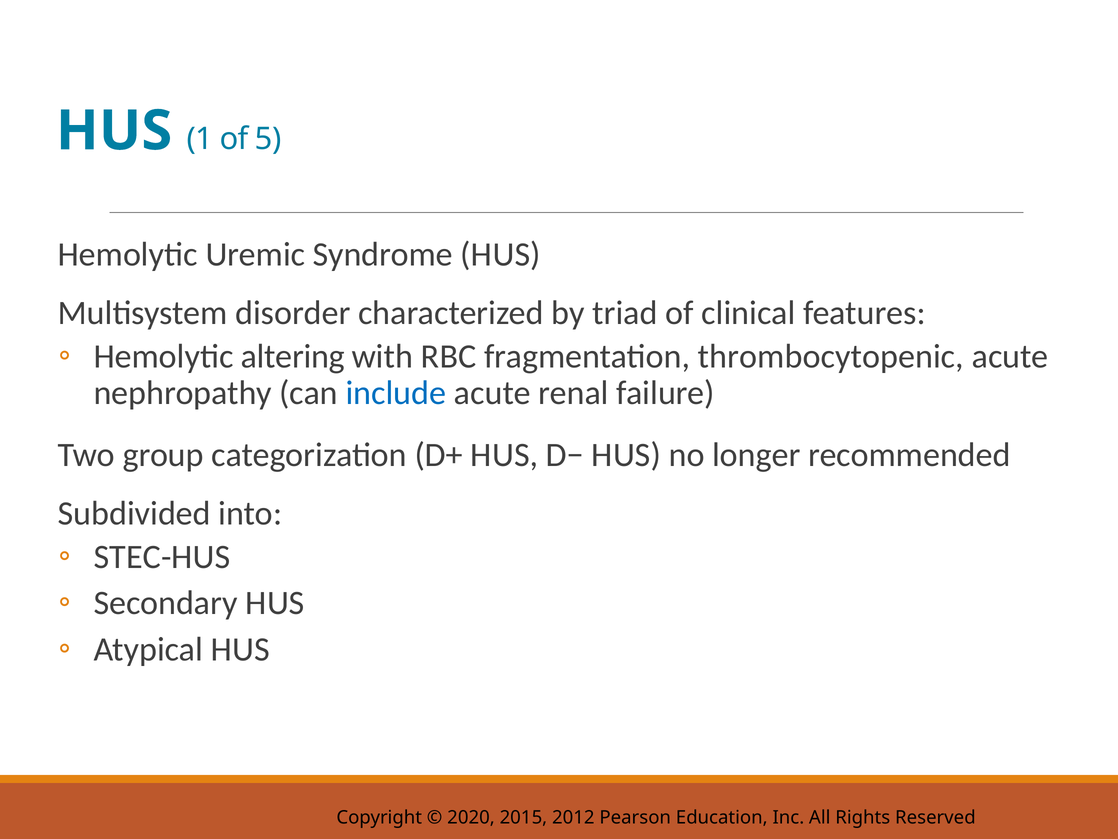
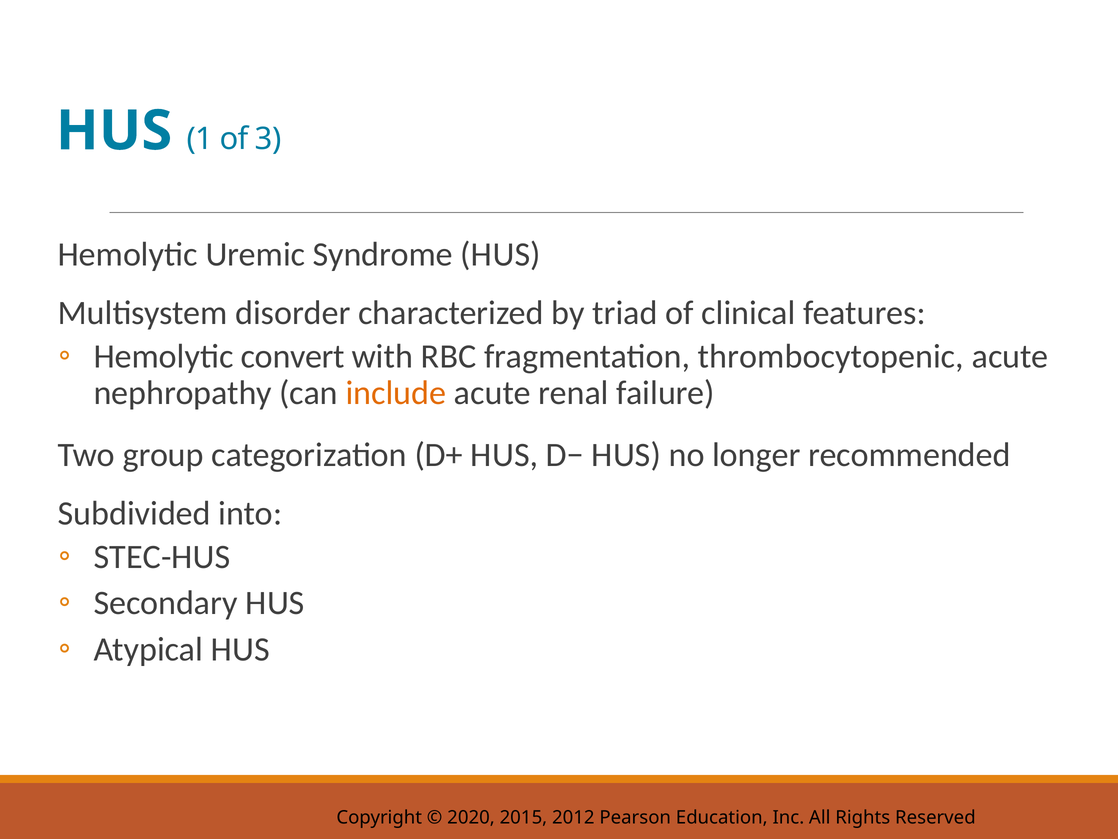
5: 5 -> 3 (268, 139)
altering: altering -> convert (293, 356)
include colour: blue -> orange (396, 393)
